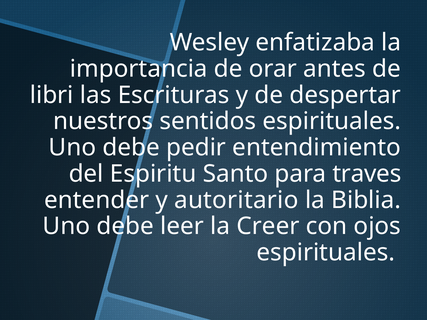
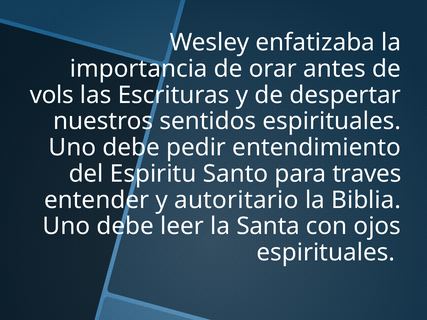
libri: libri -> vols (52, 95)
Creer: Creer -> Santa (268, 226)
